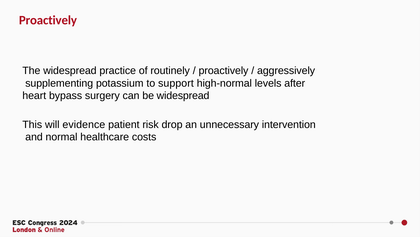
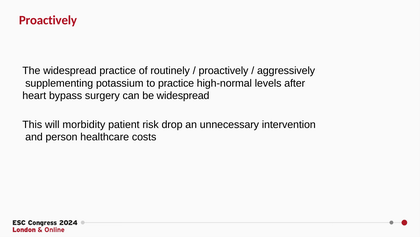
to support: support -> practice (176, 83)
evidence: evidence -> morbidity (84, 124)
normal: normal -> person (62, 137)
